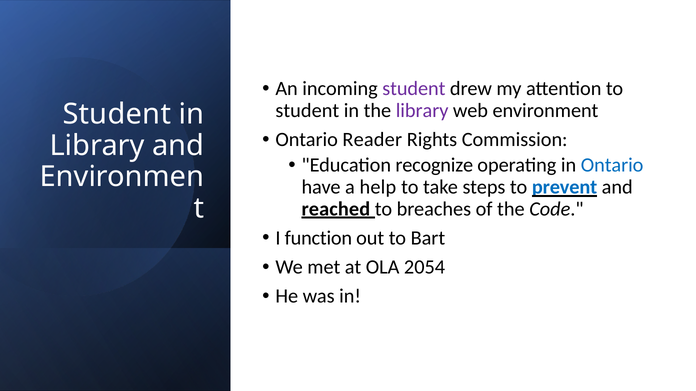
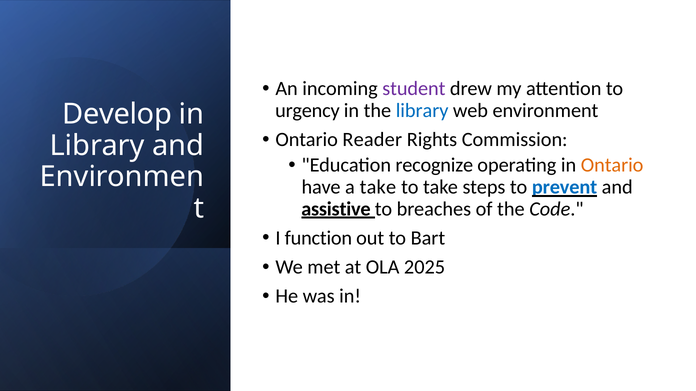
student: student -> urgency (307, 111)
library colour: purple -> blue (422, 111)
Student: Student -> Develop (117, 115)
Ontario colour: blue -> orange (612, 165)
a help: help -> take (378, 187)
reached: reached -> assistive (336, 209)
2054: 2054 -> 2025 (425, 267)
